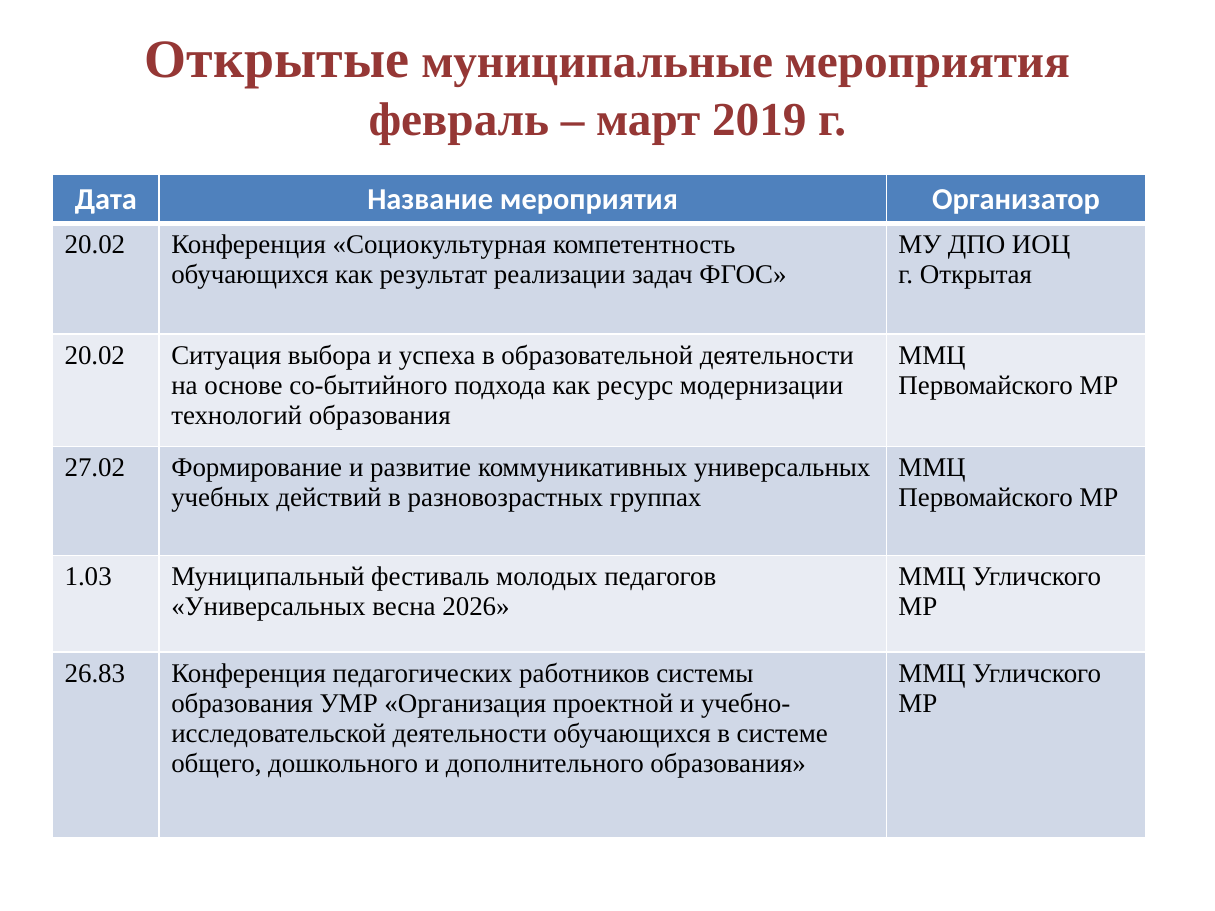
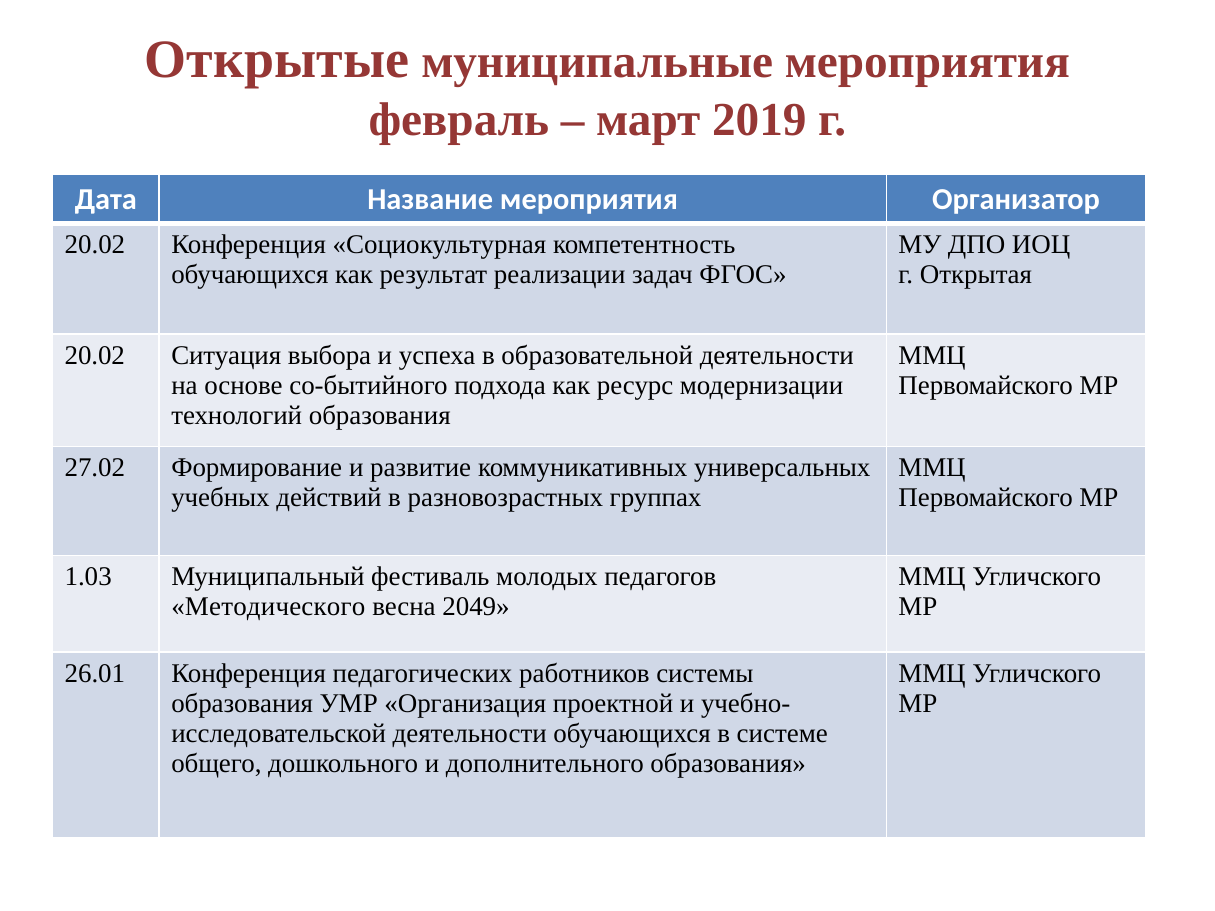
Универсальных: Универсальных -> Методического (268, 607)
2026: 2026 -> 2049 (476, 607)
26.83: 26.83 -> 26.01 (95, 673)
